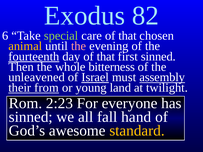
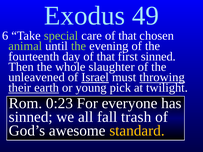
82: 82 -> 49 (145, 16)
animal colour: yellow -> light green (25, 46)
the colour: pink -> light green (79, 46)
fourteenth underline: present -> none (34, 57)
bitterness: bitterness -> slaughter (112, 67)
assembly: assembly -> throwing (162, 77)
from: from -> earth (47, 88)
land: land -> pick (120, 88)
2:23: 2:23 -> 0:23 (59, 103)
hand: hand -> trash (136, 117)
